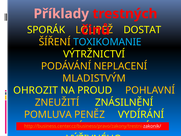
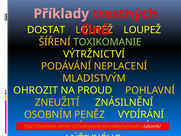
SPORÁK: SPORÁK -> DOSTAT (46, 30)
DOSTAT: DOSTAT -> LOUPEŽ (142, 30)
TOXIKOMANIE colour: light blue -> light green (107, 42)
POMLUVA: POMLUVA -> OSOBNÍM (48, 114)
